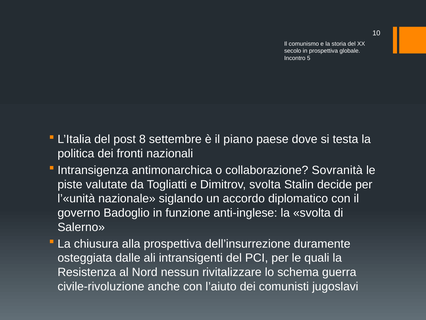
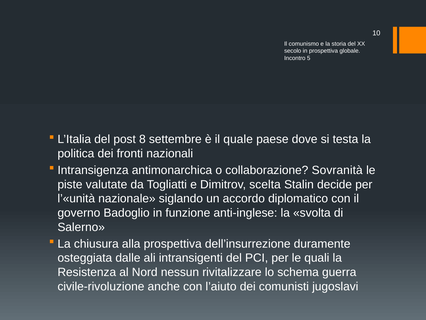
piano: piano -> quale (238, 139)
Dimitrov svolta: svolta -> scelta (265, 184)
